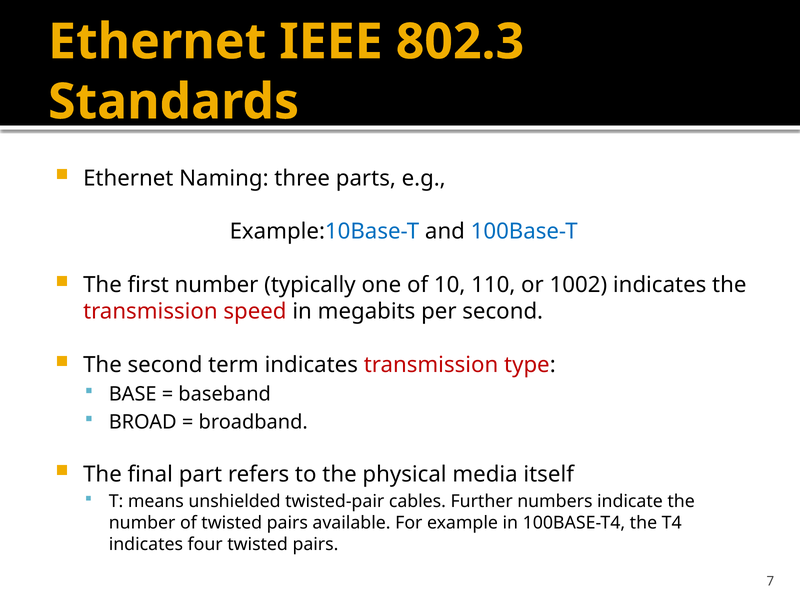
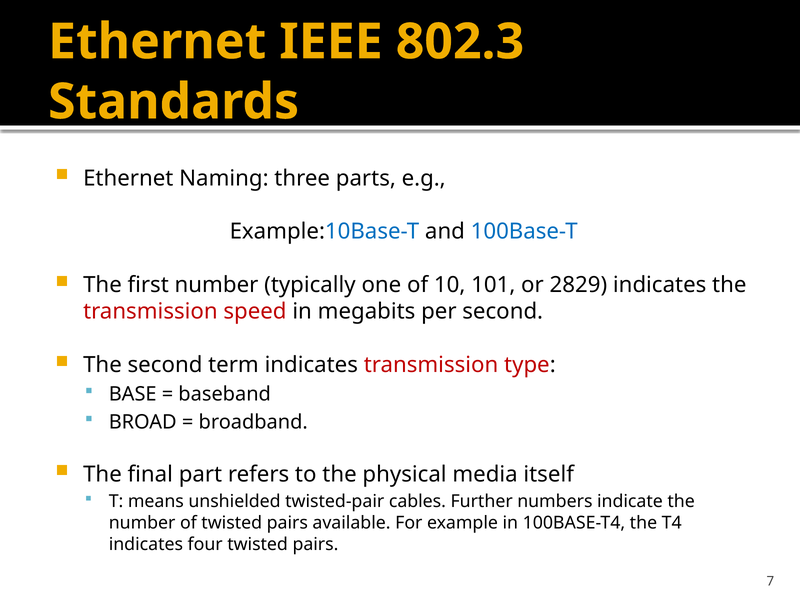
110: 110 -> 101 (493, 285)
1002: 1002 -> 2829 (578, 285)
